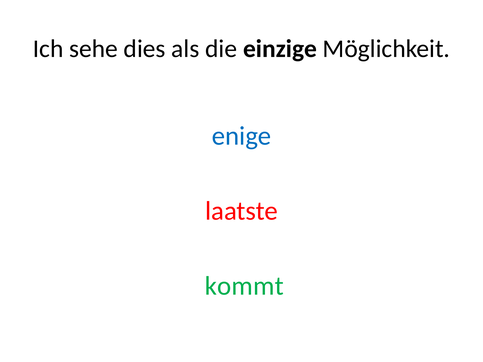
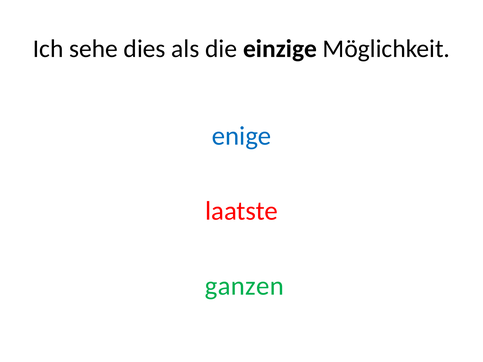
kommt: kommt -> ganzen (244, 286)
